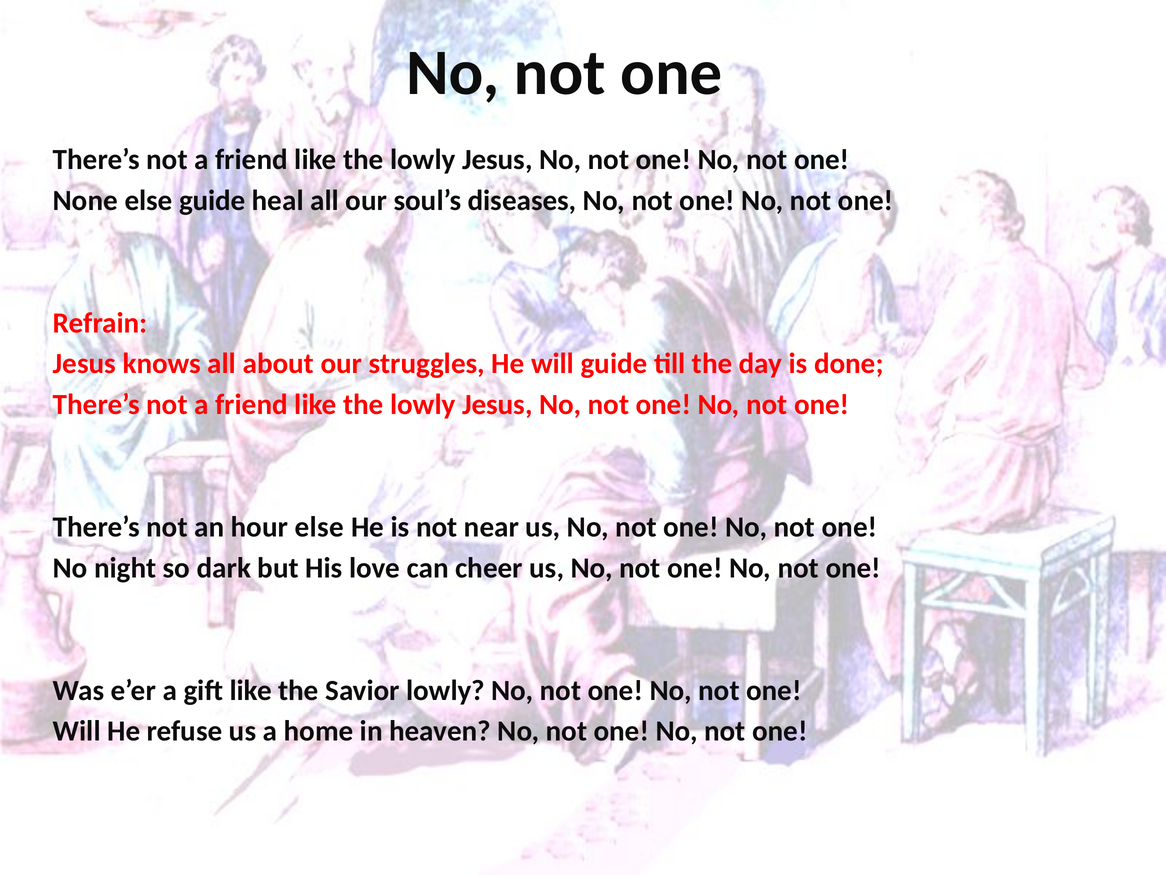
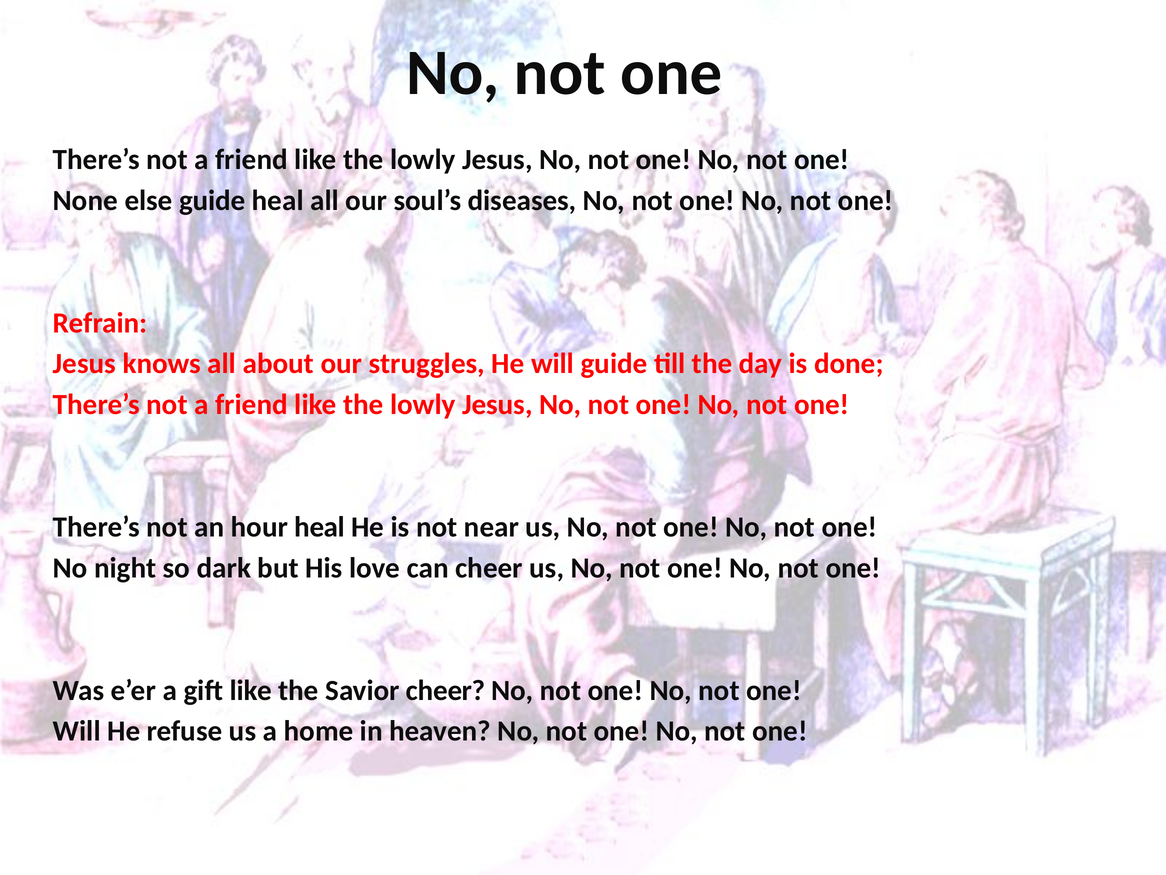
hour else: else -> heal (320, 527)
Savior lowly: lowly -> cheer (446, 690)
